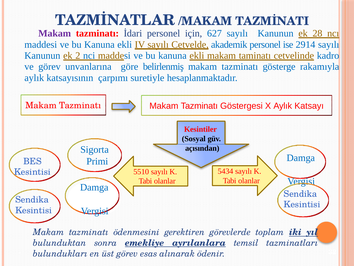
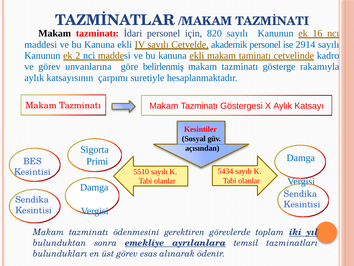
Makam colour: purple -> black (55, 33)
627: 627 -> 820 (214, 33)
28: 28 -> 16 (317, 33)
